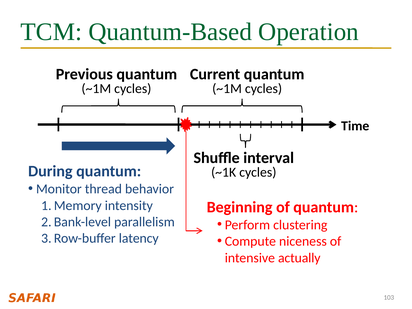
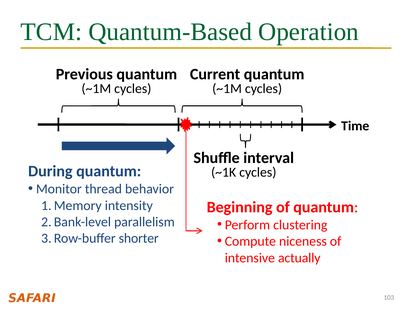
latency: latency -> shorter (139, 238)
